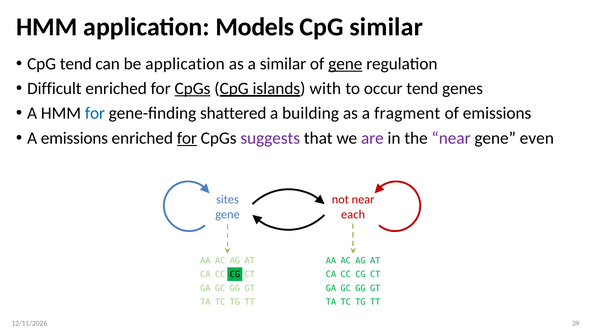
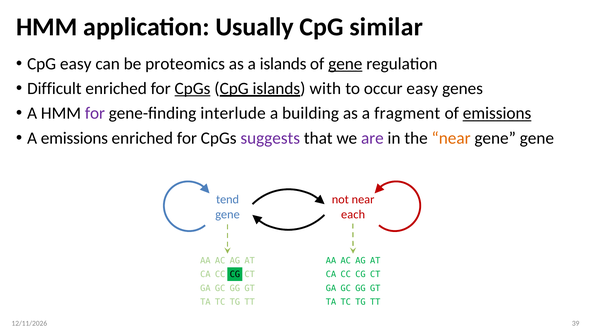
Models: Models -> Usually (255, 27)
CpG tend: tend -> easy (76, 64)
be application: application -> proteomics (185, 64)
a similar: similar -> islands (283, 64)
occur tend: tend -> easy (422, 89)
for colour: blue -> purple (95, 113)
shattered: shattered -> interlude (233, 113)
emissions underline: none -> present (497, 113)
for underline: present -> none (187, 138)
near colour: purple -> orange (451, 138)
gene even: even -> gene (537, 138)
sites: sites -> tend (228, 200)
